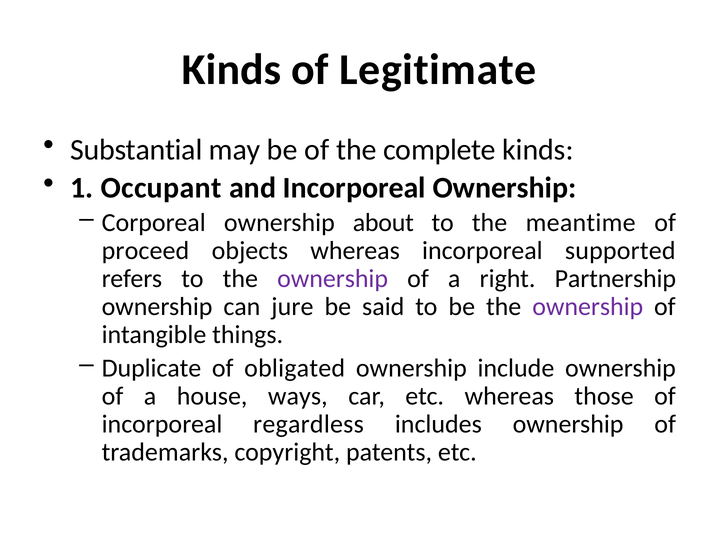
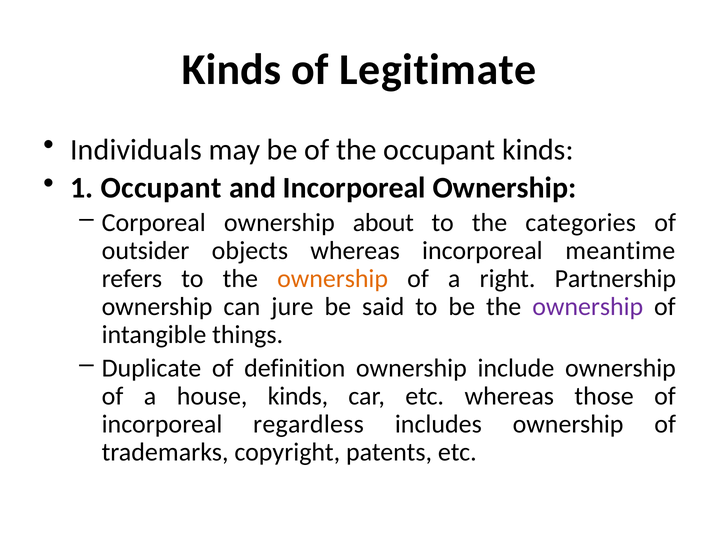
Substantial: Substantial -> Individuals (136, 150)
the complete: complete -> occupant (439, 150)
meantime: meantime -> categories (581, 223)
proceed: proceed -> outsider (146, 251)
supported: supported -> meantime (620, 251)
ownership colour: purple -> orange (333, 279)
obligated: obligated -> definition (295, 368)
house ways: ways -> kinds (298, 396)
